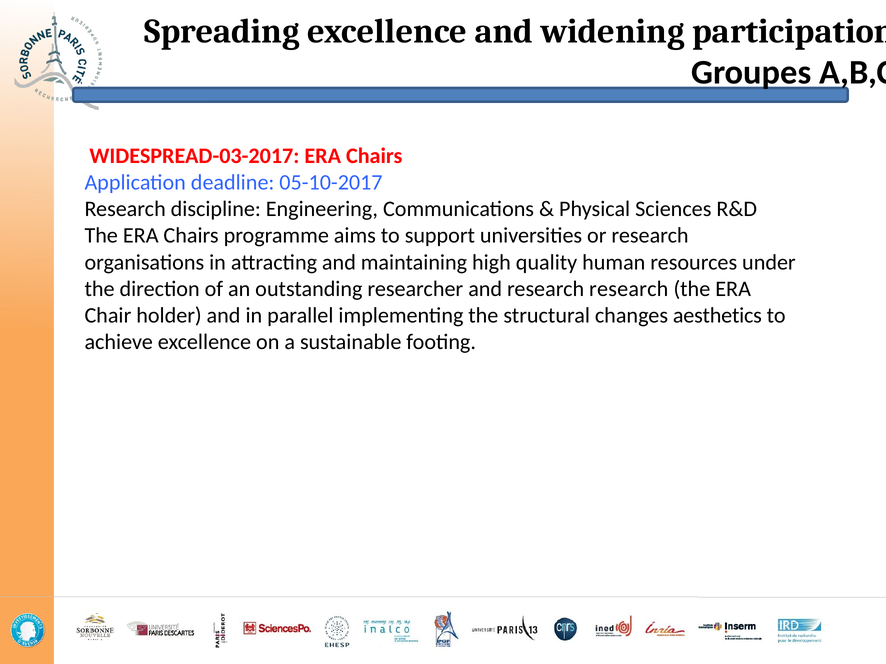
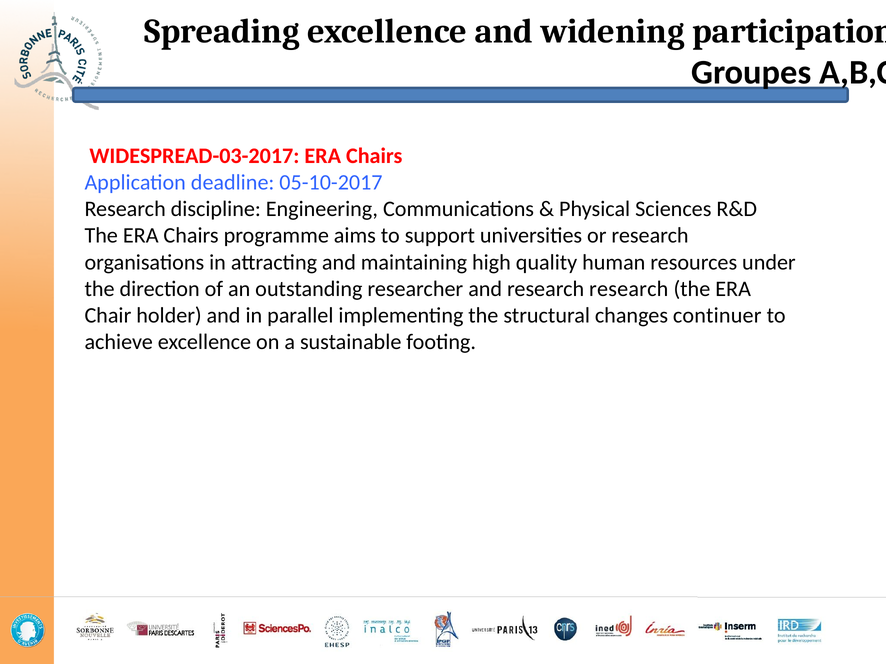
aesthetics: aesthetics -> continuer (717, 316)
